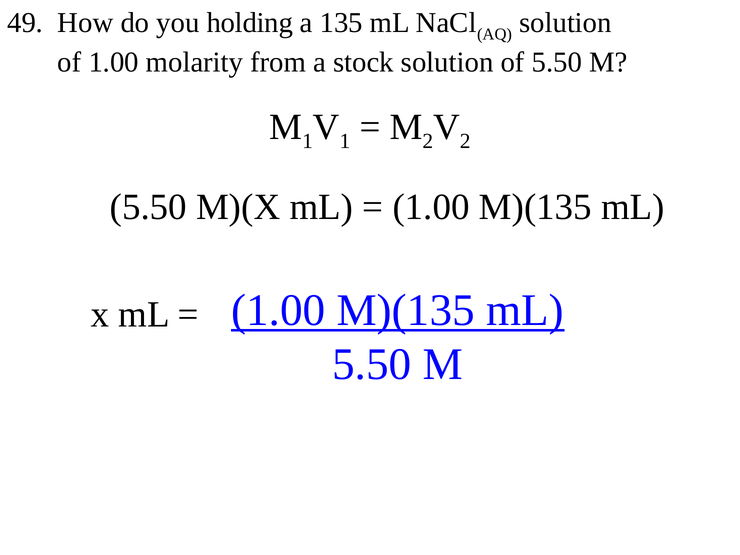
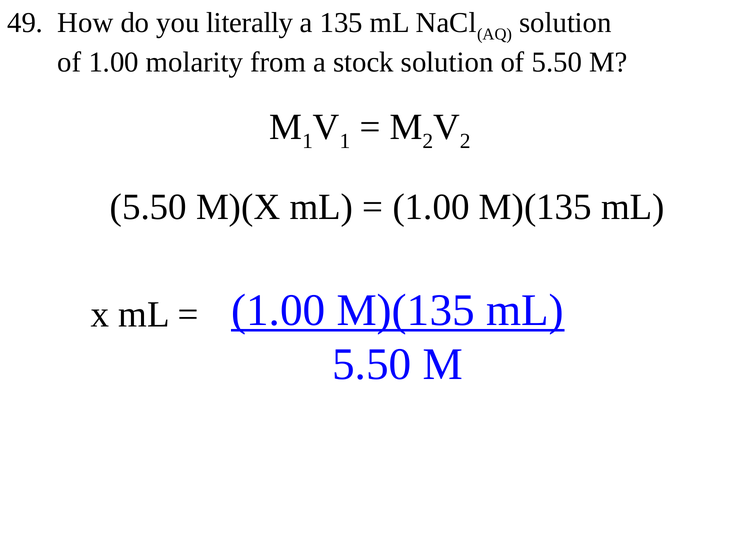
holding: holding -> literally (250, 23)
